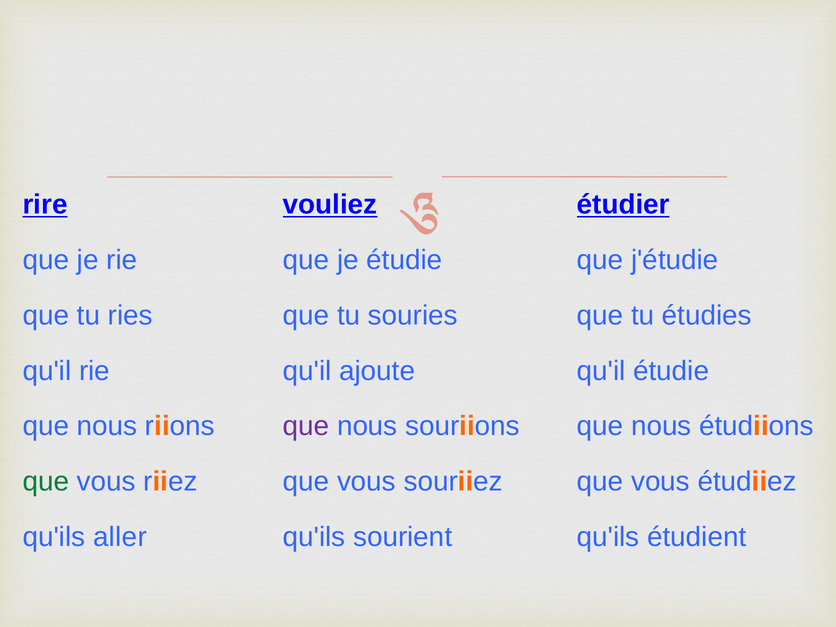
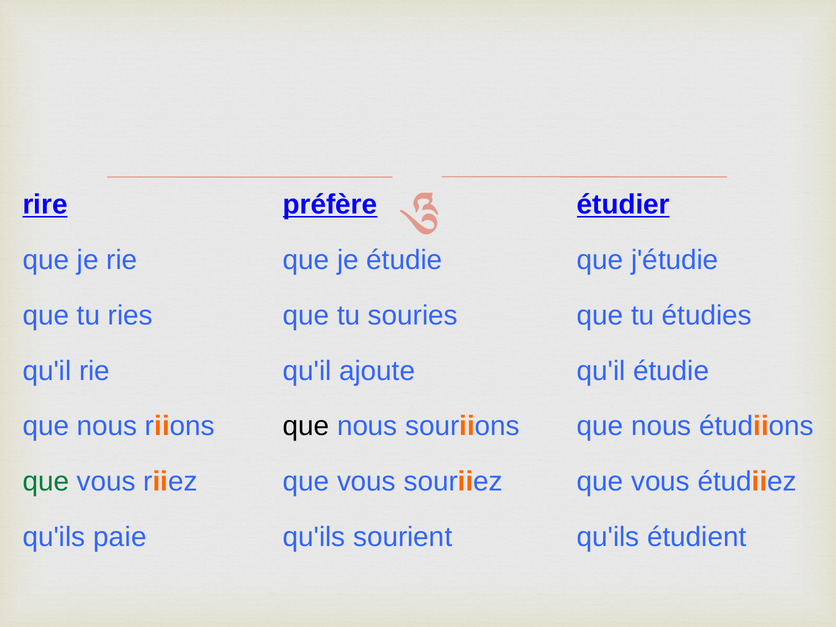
vouliez: vouliez -> préfère (330, 204)
que colour: purple -> black (306, 426)
aller: aller -> paie (120, 537)
